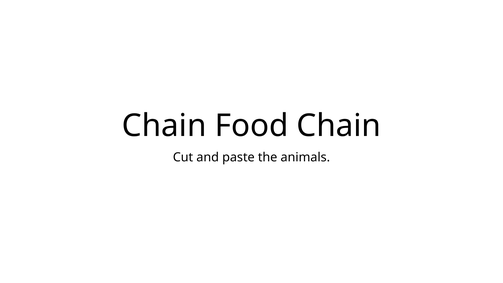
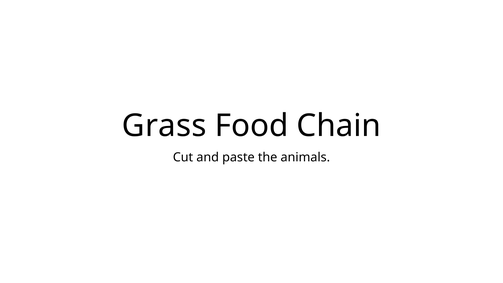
Chain: Chain -> Grass (164, 126)
